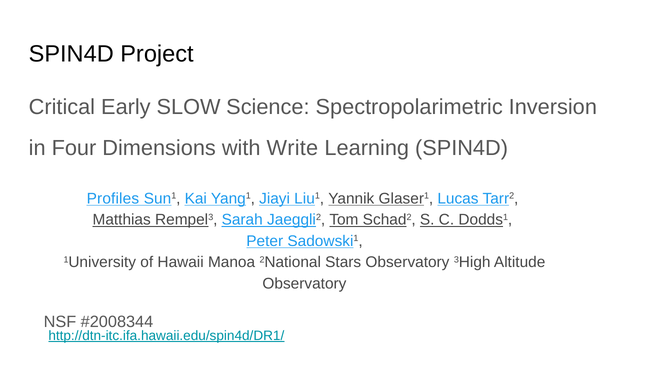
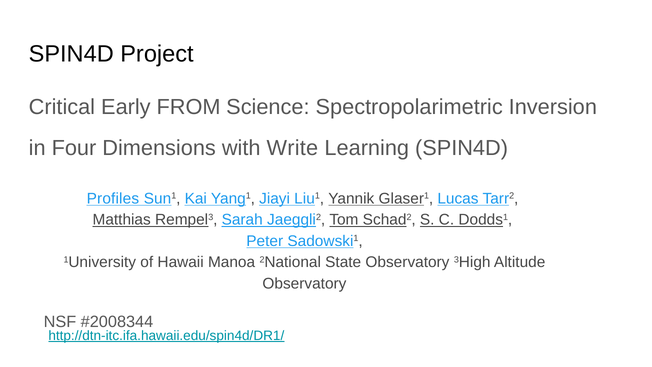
SLOW: SLOW -> FROM (189, 107)
Stars: Stars -> State (343, 262)
